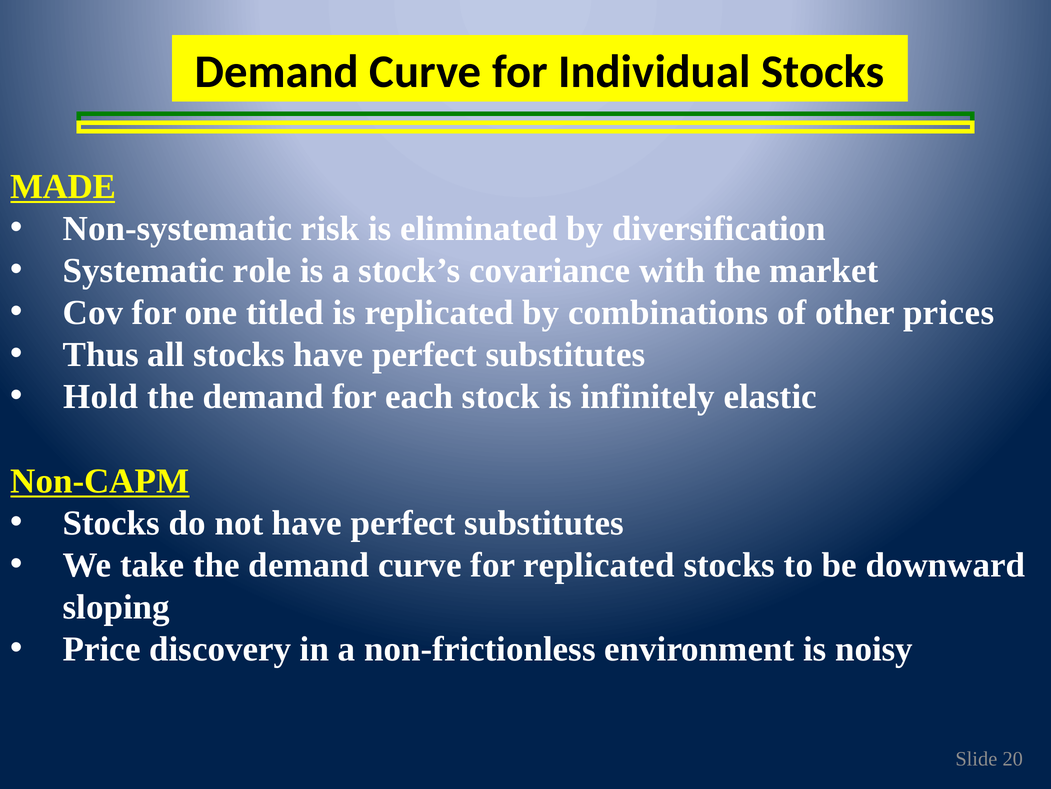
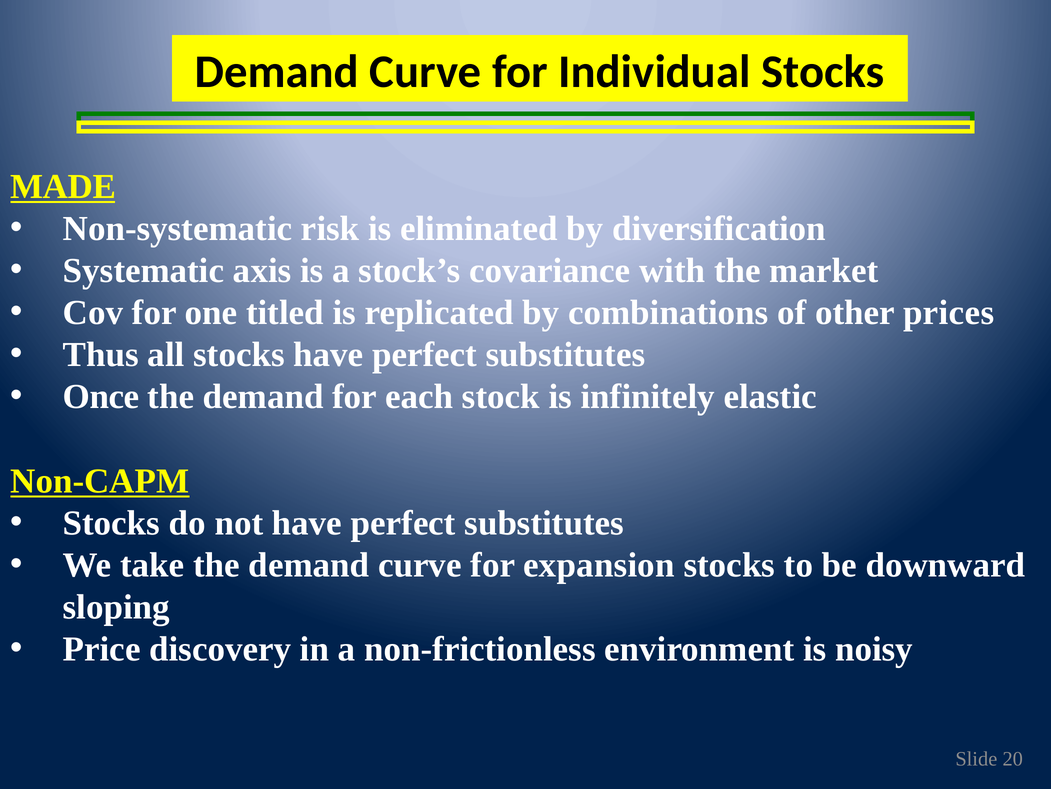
role: role -> axis (262, 270)
Hold: Hold -> Once (101, 396)
for replicated: replicated -> expansion (599, 565)
